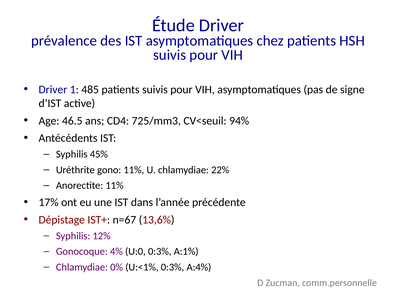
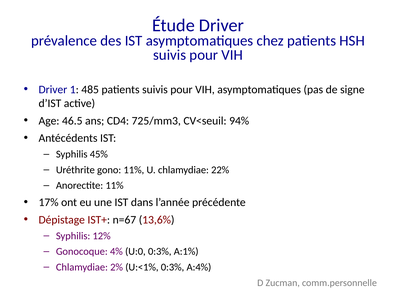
0%: 0% -> 2% (117, 267)
